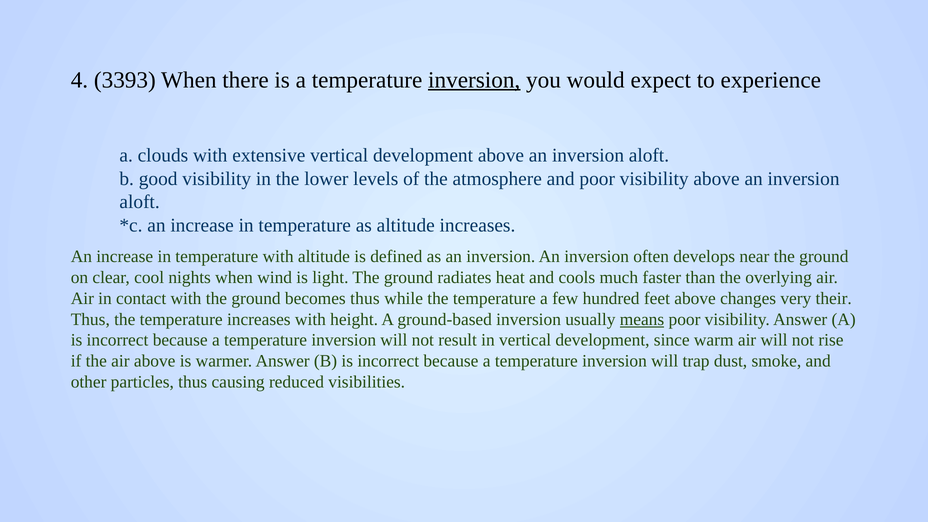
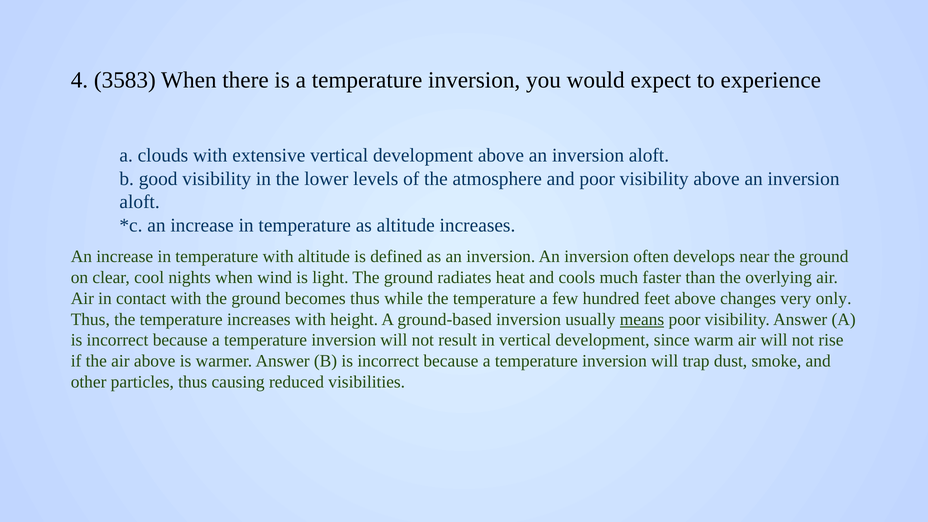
3393: 3393 -> 3583 (125, 80)
inversion underline: present -> none (474, 80)
their: their -> only (834, 298)
